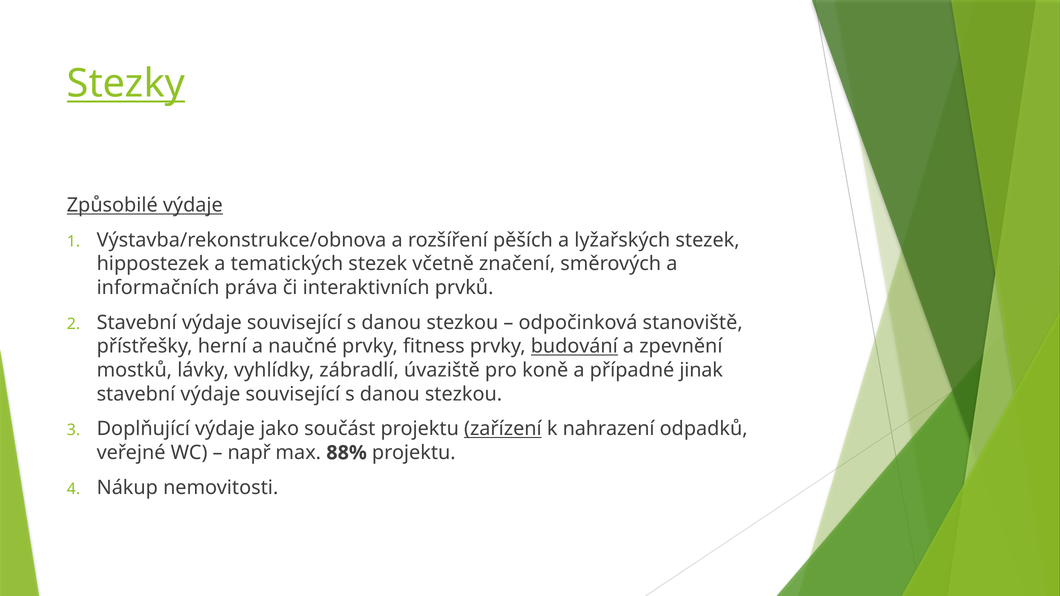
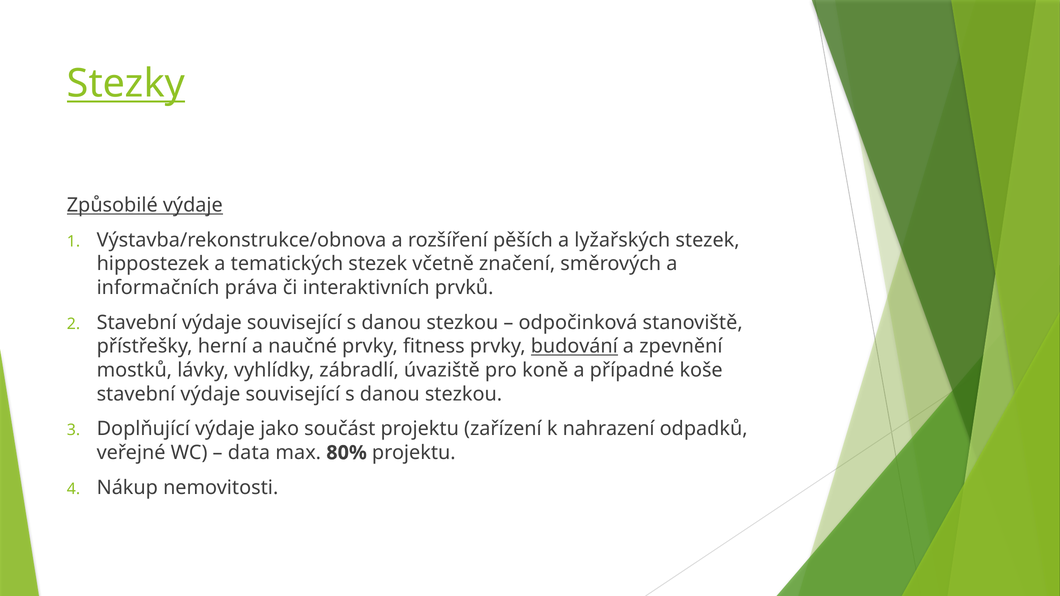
jinak: jinak -> koše (701, 370)
zařízení underline: present -> none (503, 429)
např: např -> data (249, 453)
88%: 88% -> 80% (347, 453)
